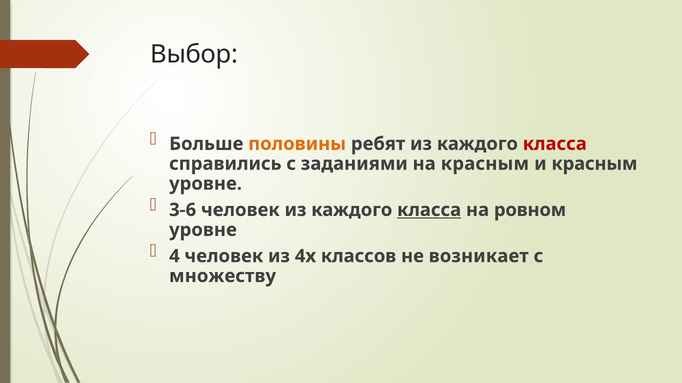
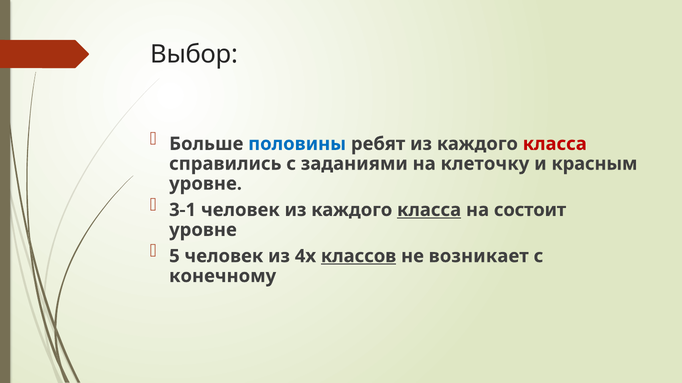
половины colour: orange -> blue (297, 144)
на красным: красным -> клеточку (485, 164)
3-6: 3-6 -> 3-1 (183, 210)
ровном: ровном -> состоит (530, 210)
4: 4 -> 5 (174, 257)
классов underline: none -> present (359, 257)
множеству: множеству -> конечному (223, 276)
